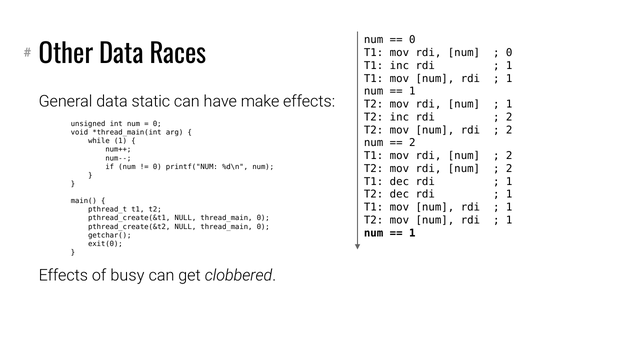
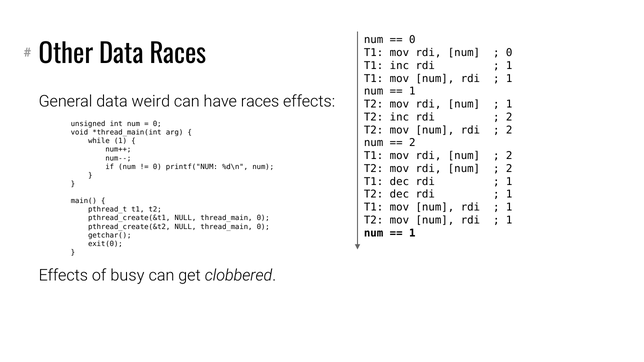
static: static -> weird (151, 102)
have make: make -> races (260, 102)
